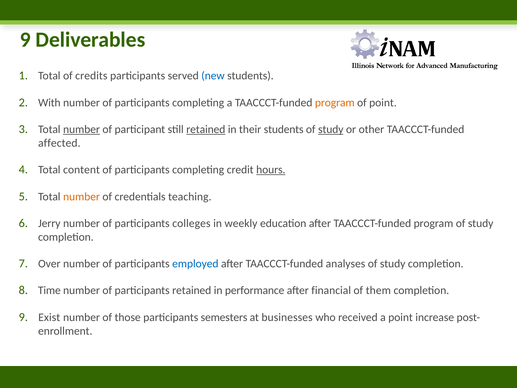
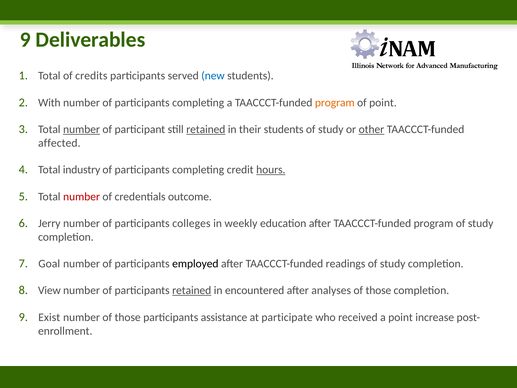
study underline: present -> none (331, 129)
other underline: none -> present (371, 129)
content: content -> industry (82, 170)
number colour: orange -> red (82, 196)
teaching: teaching -> outcome (190, 196)
Over: Over -> Goal (49, 264)
employed colour: blue -> black (195, 264)
analyses: analyses -> readings (346, 264)
Time: Time -> View (49, 290)
retained underline: none -> present (192, 290)
performance: performance -> encountered (255, 290)
financial: financial -> analyses (331, 290)
them: them -> those (378, 290)
semesters: semesters -> assistance (224, 317)
businesses: businesses -> participate (287, 317)
